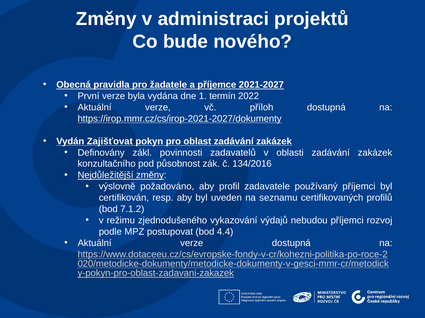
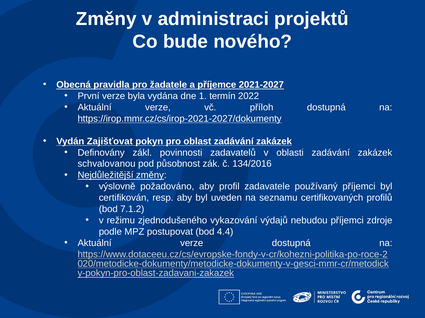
konzultačního: konzultačního -> schvalovanou (107, 164)
rozvoj: rozvoj -> zdroje (380, 221)
